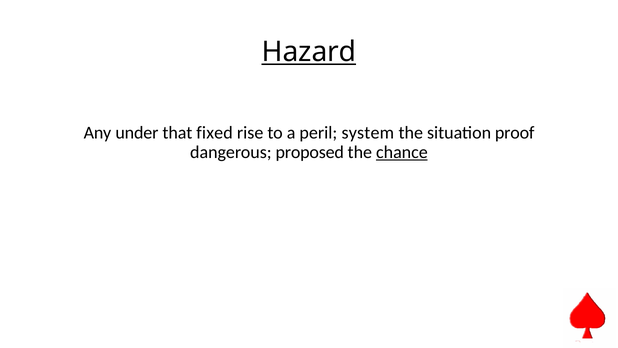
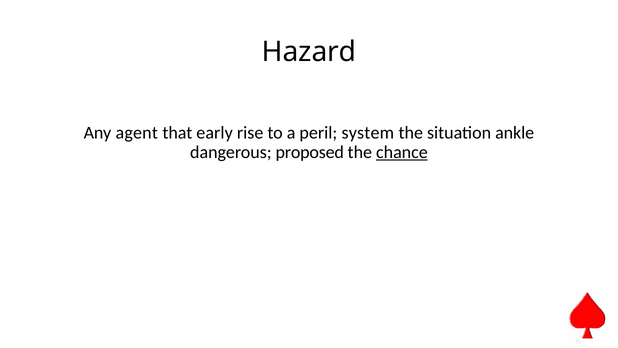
Hazard underline: present -> none (309, 52)
under: under -> agent (137, 133)
fixed: fixed -> early (215, 133)
proof: proof -> ankle (515, 133)
